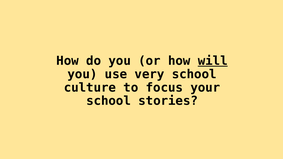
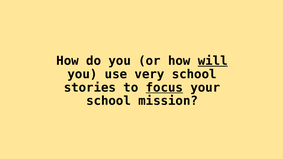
culture: culture -> stories (90, 88)
focus underline: none -> present (164, 88)
stories: stories -> mission (168, 101)
